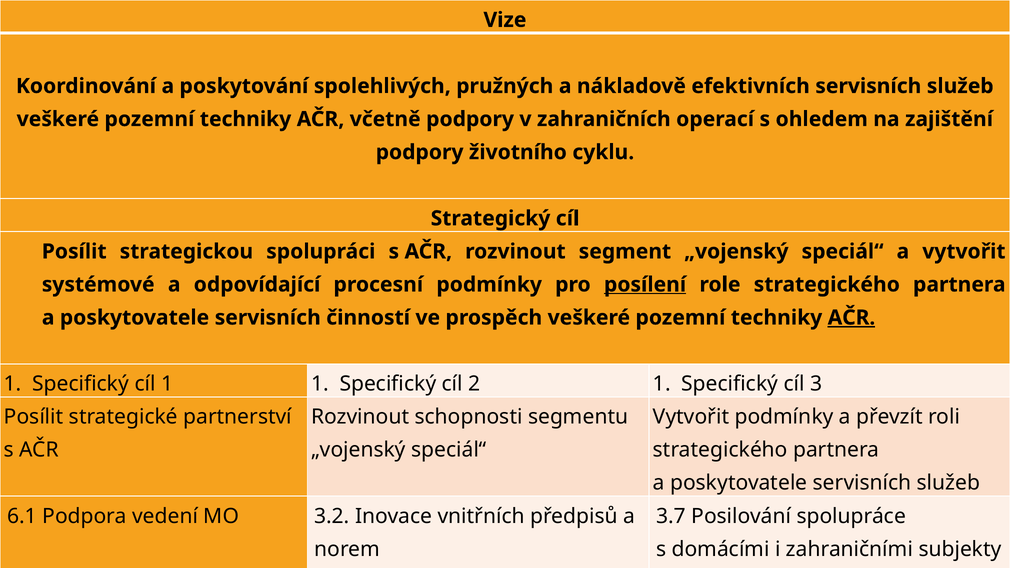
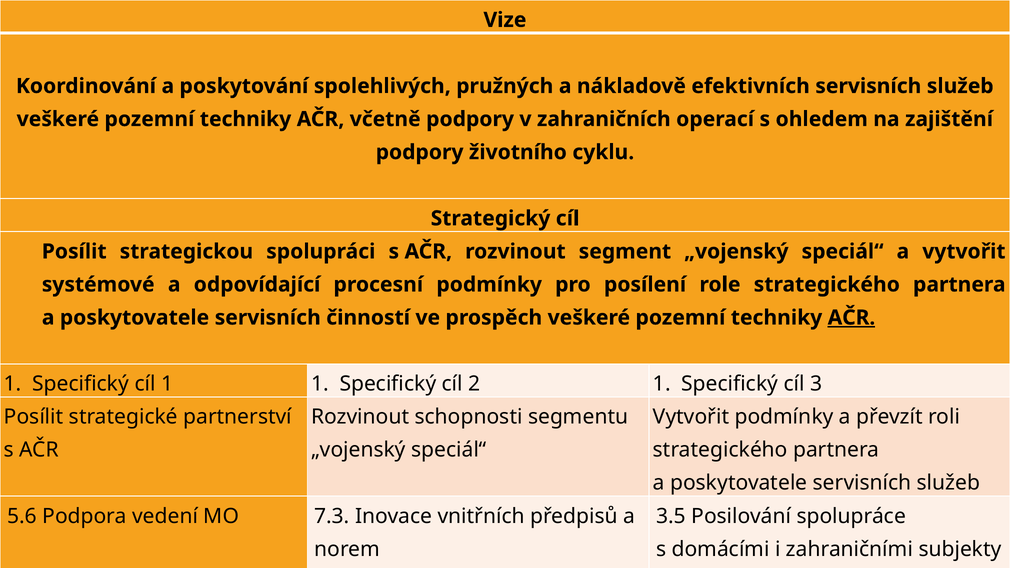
posílení underline: present -> none (645, 285)
6.1: 6.1 -> 5.6 (22, 516)
MO 3.2: 3.2 -> 7.3 (332, 516)
3.7: 3.7 -> 3.5 (671, 516)
